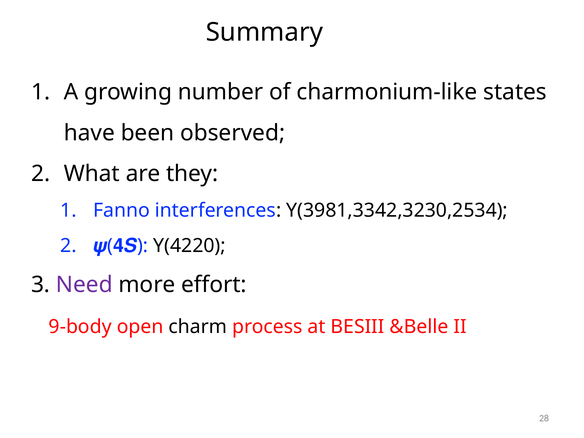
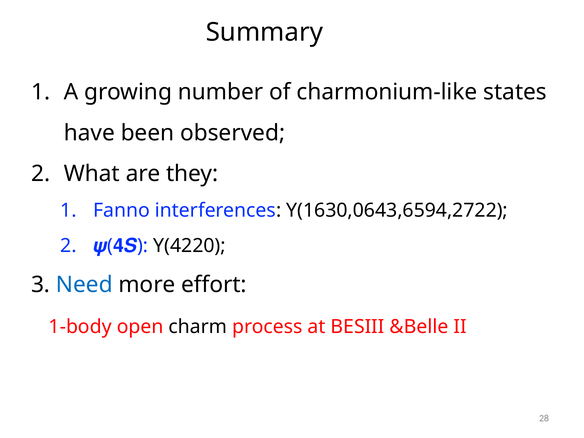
Y(3981,3342,3230,2534: Y(3981,3342,3230,2534 -> Y(1630,0643,6594,2722 (397, 211)
Need colour: purple -> blue (84, 285)
9-body: 9-body -> 1-body (80, 327)
